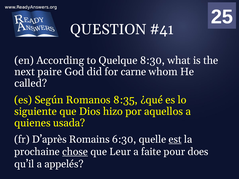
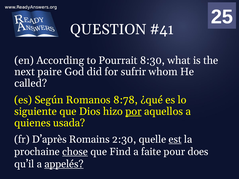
Quelque: Quelque -> Pourrait (118, 60)
carne: carne -> sufrir (133, 72)
8:35: 8:35 -> 8:78 (125, 100)
por underline: none -> present (133, 112)
6:30: 6:30 -> 2:30 (124, 140)
Leur: Leur -> Find (120, 152)
appelés underline: none -> present (64, 164)
